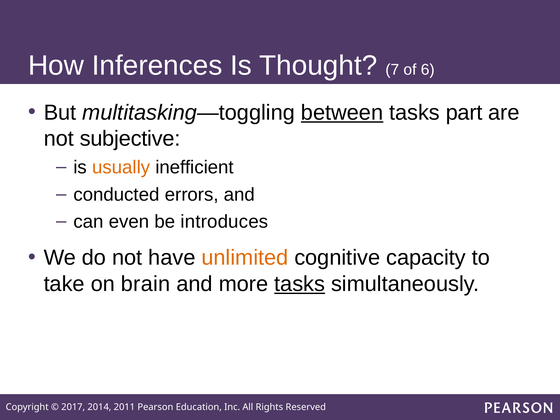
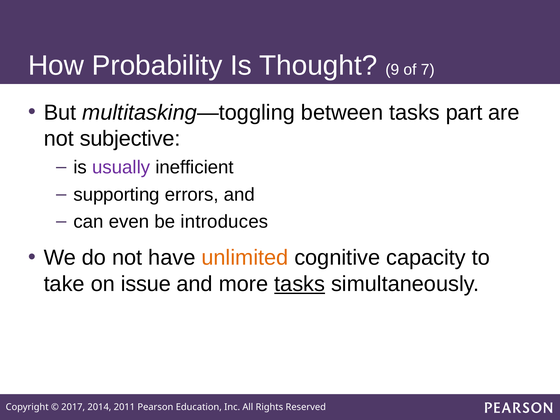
Inferences: Inferences -> Probability (157, 66)
7: 7 -> 9 (392, 70)
6: 6 -> 7 (428, 70)
between underline: present -> none (342, 113)
usually colour: orange -> purple (121, 167)
conducted: conducted -> supporting (117, 195)
brain: brain -> issue (146, 284)
